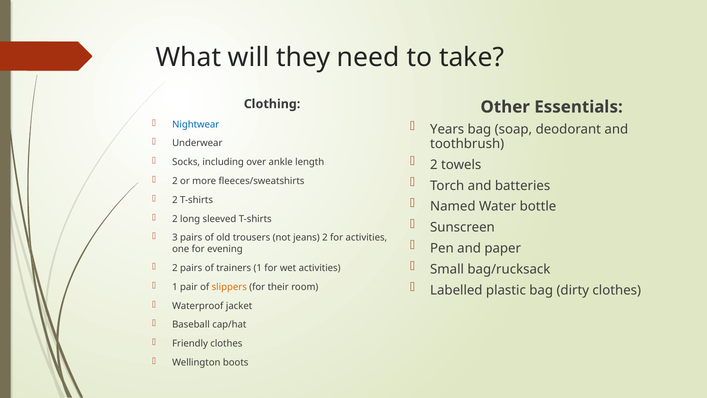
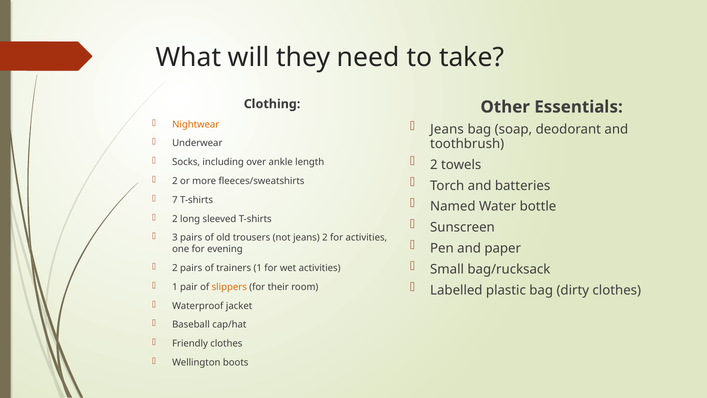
Nightwear colour: blue -> orange (196, 124)
Years: Years -> Jeans (447, 129)
2: 2 -> 7 (175, 200)
